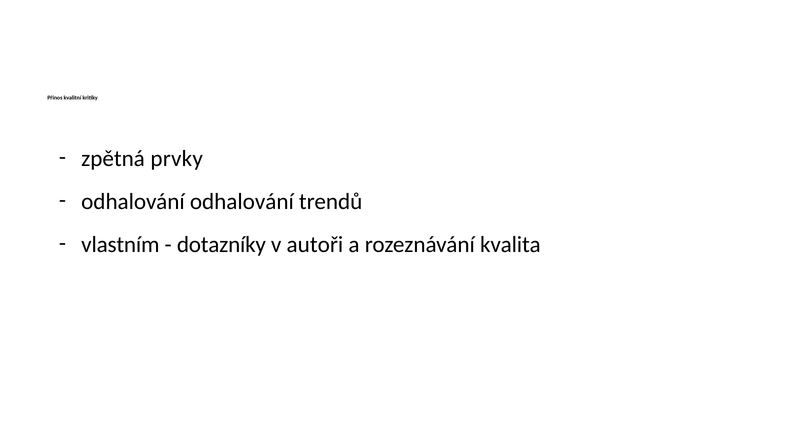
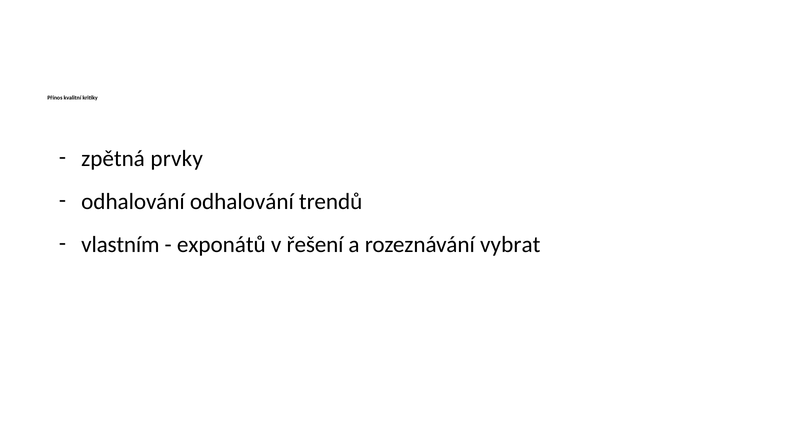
dotazníky: dotazníky -> exponátů (221, 245)
autoři: autoři -> řešení (315, 245)
kvalita: kvalita -> vybrat (510, 245)
